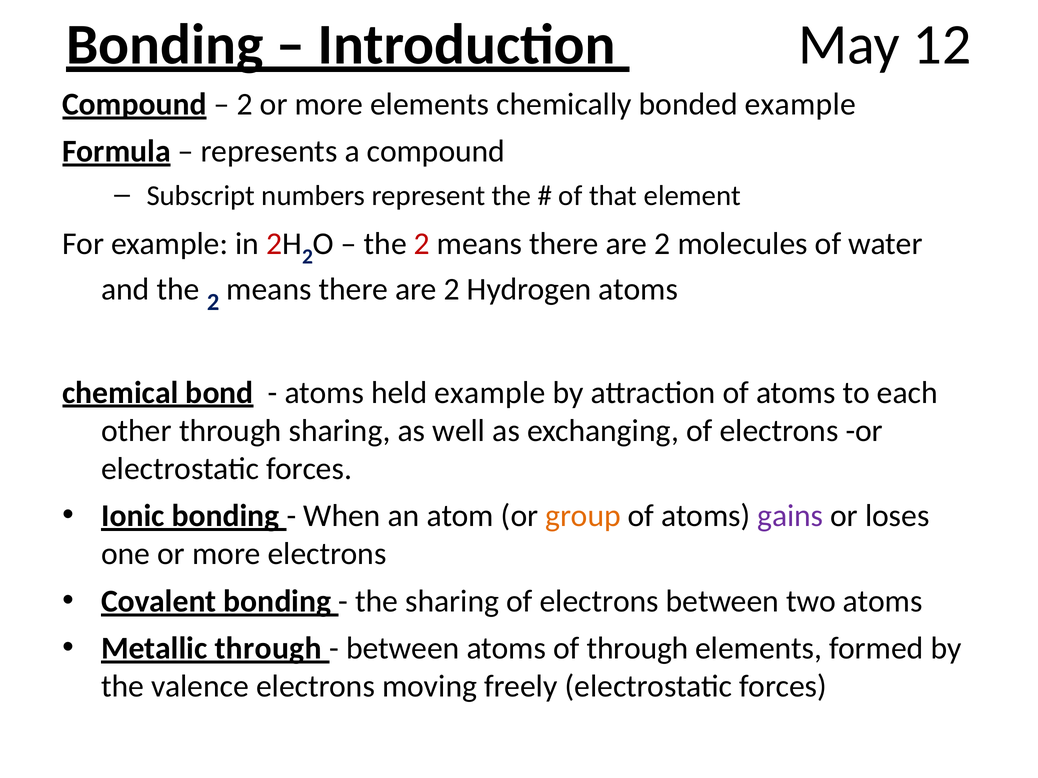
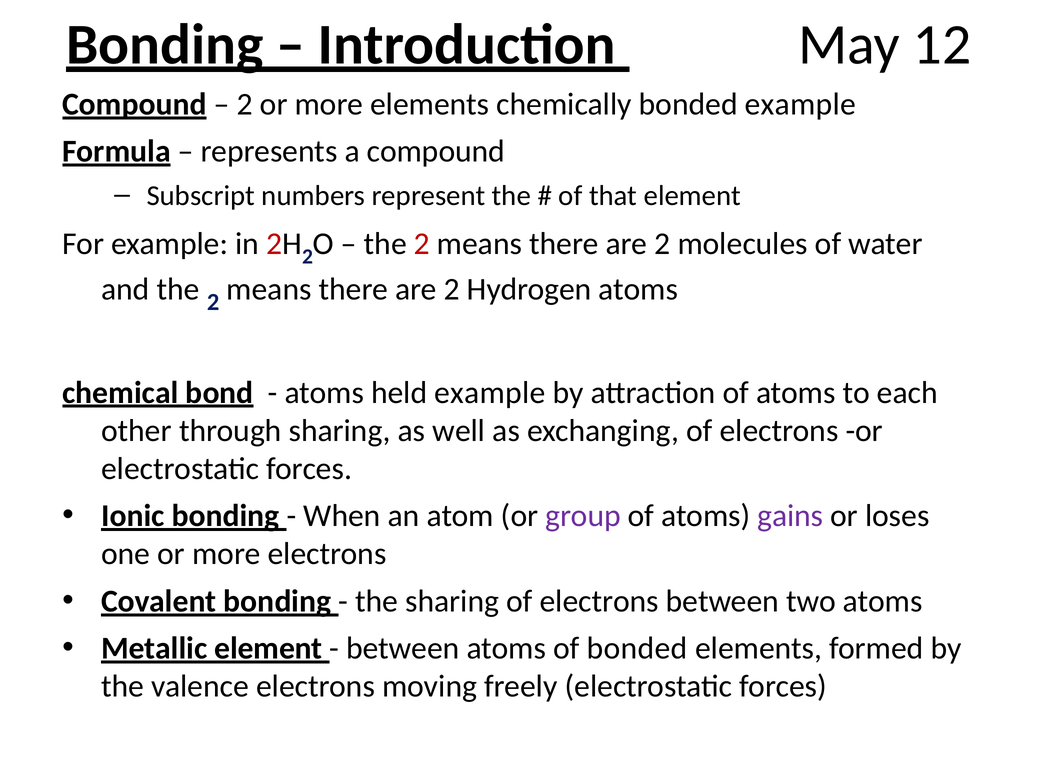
group colour: orange -> purple (583, 516)
Metallic through: through -> element (268, 649)
of through: through -> bonded (637, 649)
